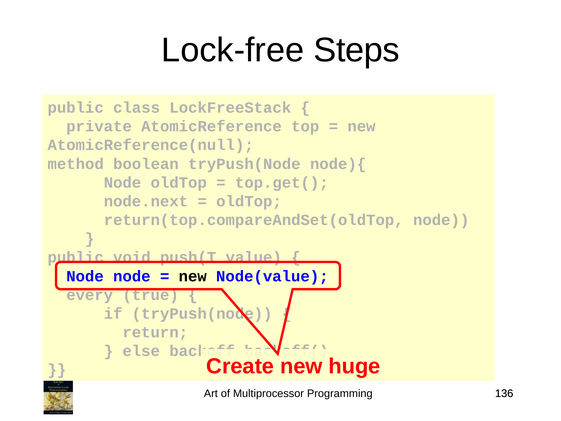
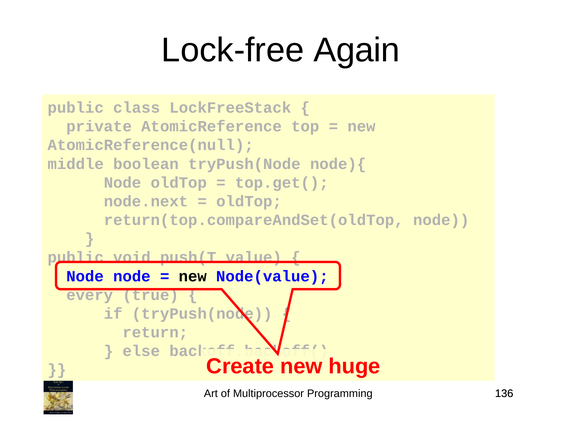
Steps: Steps -> Again (357, 50)
method: method -> middle (76, 164)
